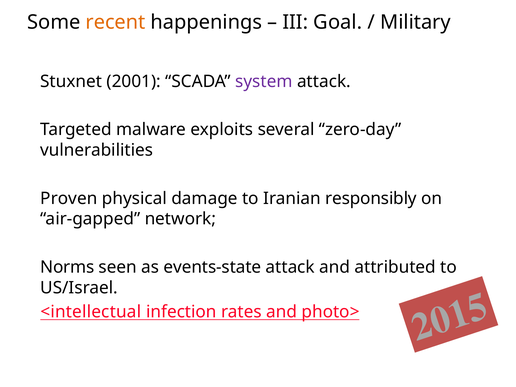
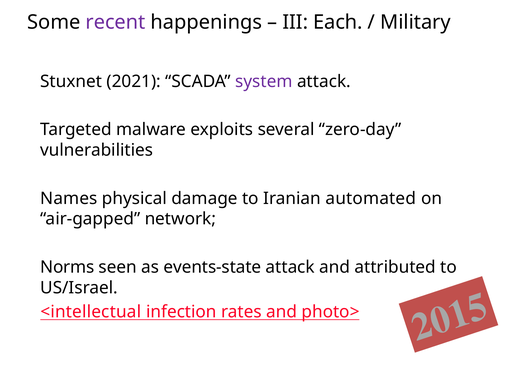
recent colour: orange -> purple (116, 22)
Goal: Goal -> Each (338, 22)
2001: 2001 -> 2021 (134, 81)
Proven: Proven -> Names (69, 198)
responsibly: responsibly -> automated (371, 198)
